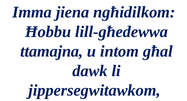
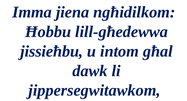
ttamajna: ttamajna -> jissieħbu (52, 51)
